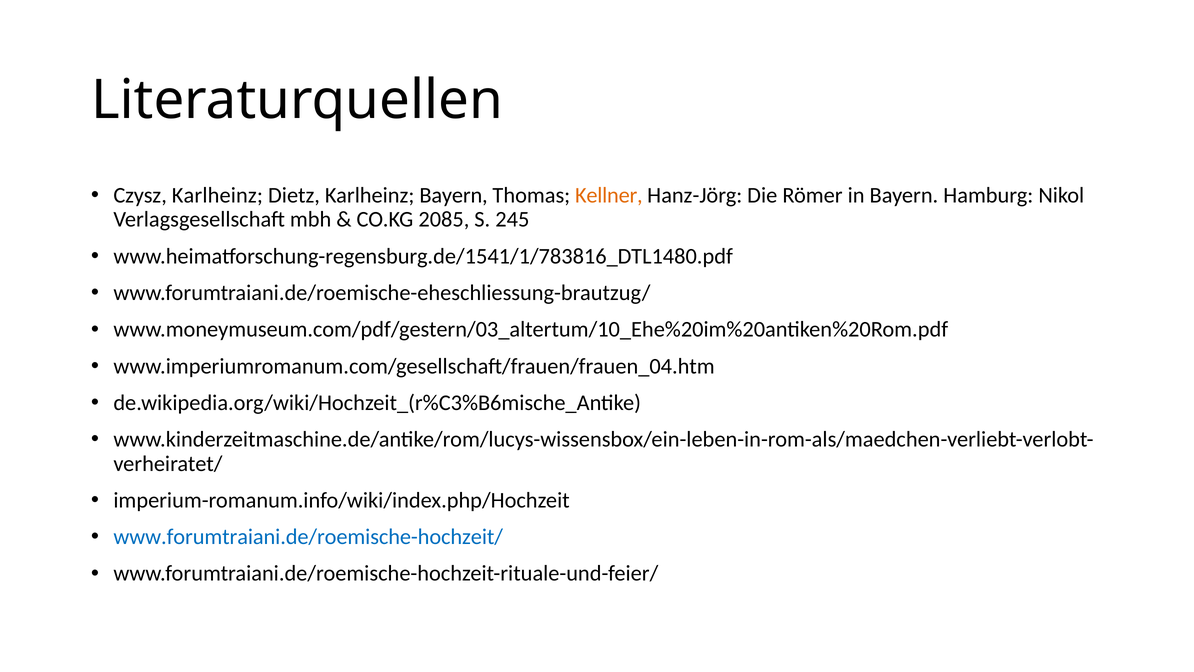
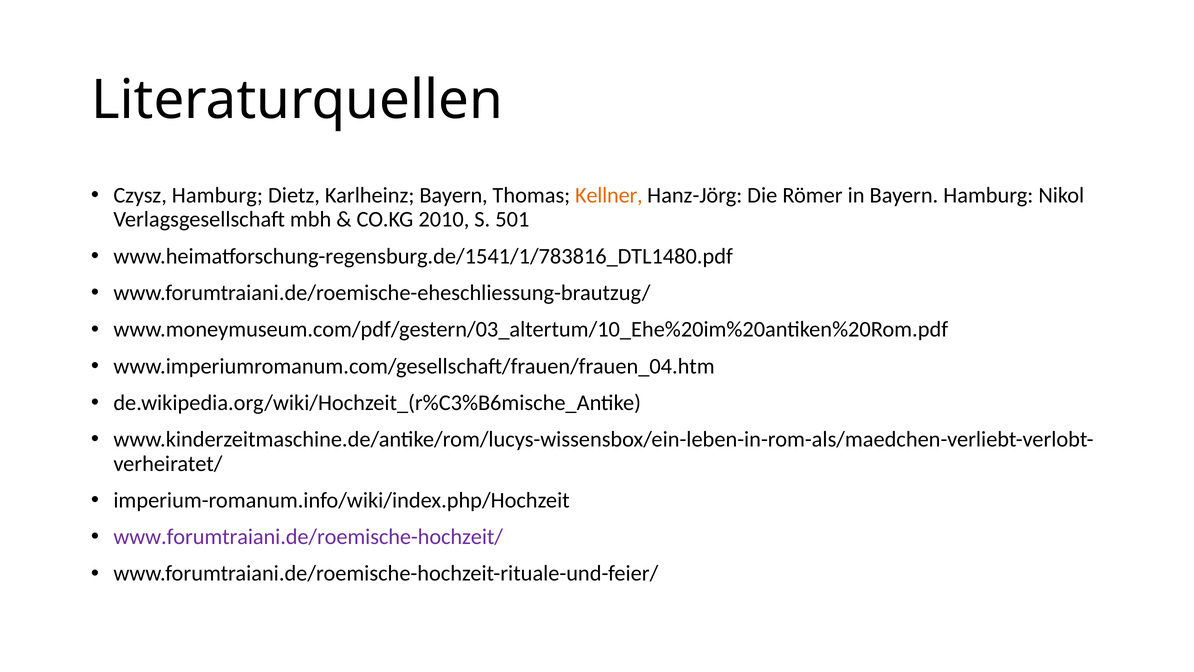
Czysz Karlheinz: Karlheinz -> Hamburg (217, 195)
2085: 2085 -> 2010 (444, 219)
245: 245 -> 501 (512, 219)
www.forumtraiani.de/roemische-hochzeit/ colour: blue -> purple (308, 537)
